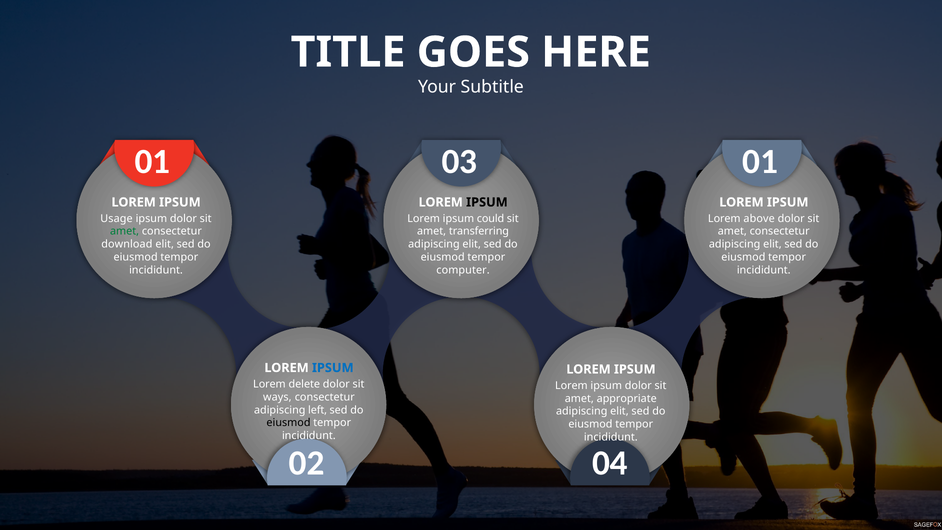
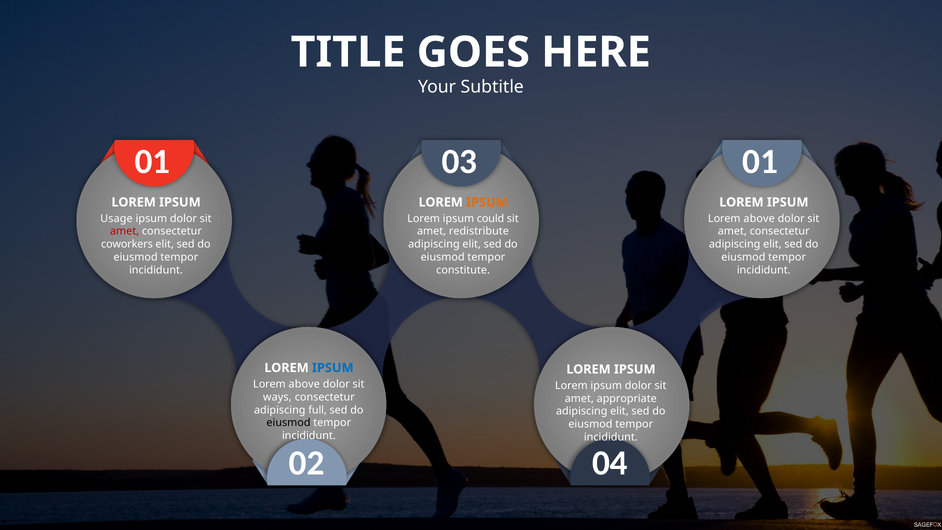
IPSUM colour: black -> orange (487, 202)
amet colour: green -> red (125, 231)
transferring: transferring -> redistribute (479, 231)
download: download -> coworkers (127, 244)
computer: computer -> constitute (463, 270)
delete: delete -> above (304, 384)
left: left -> full (318, 410)
